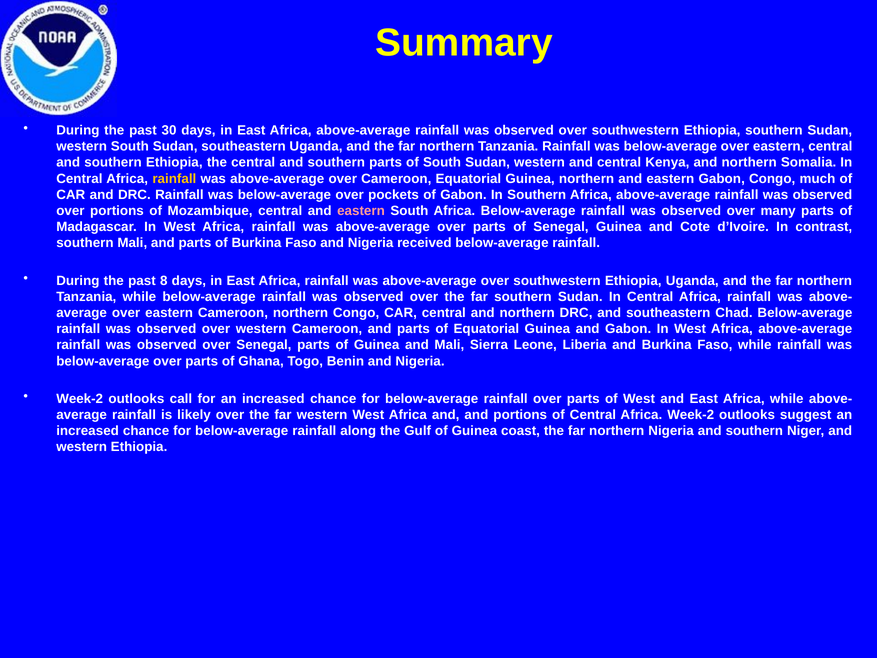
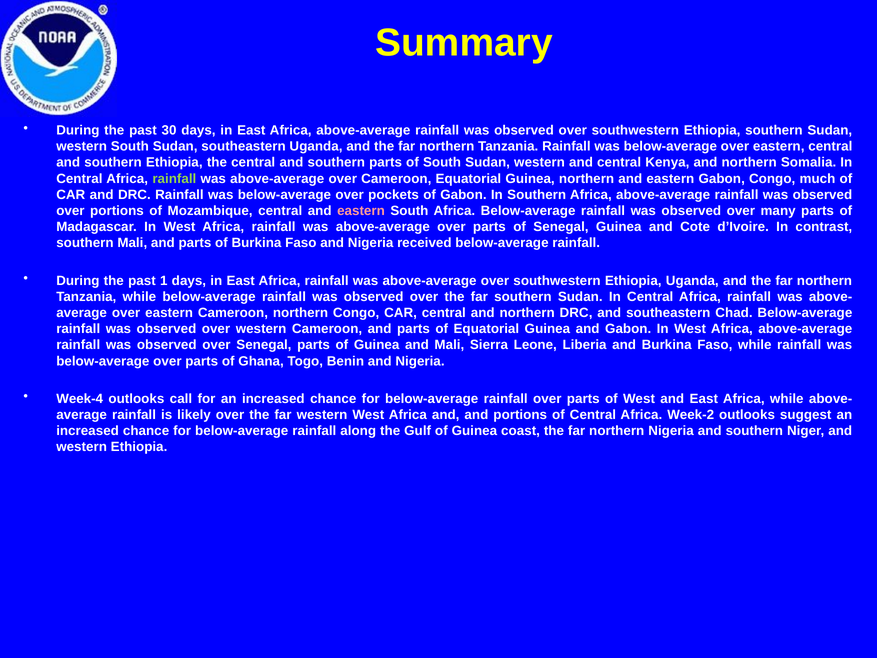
rainfall colour: yellow -> light green (174, 179)
8: 8 -> 1 (164, 281)
Week-2: Week-2 -> Week-4 (80, 399)
